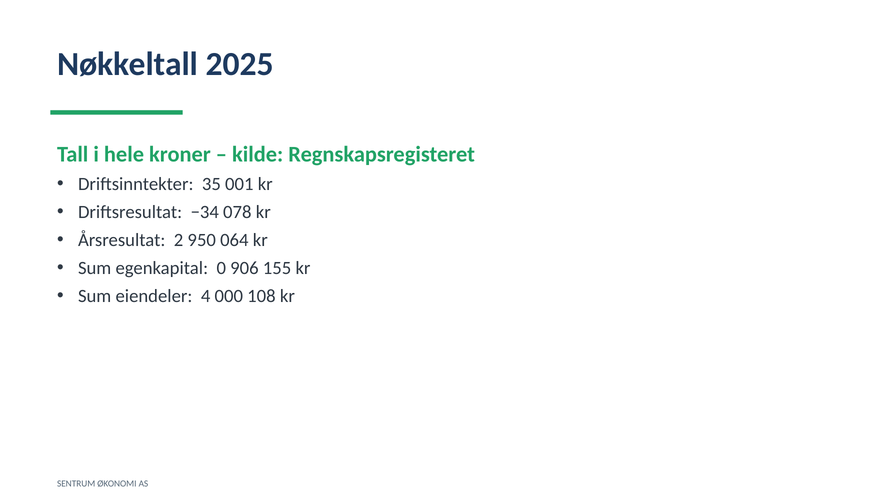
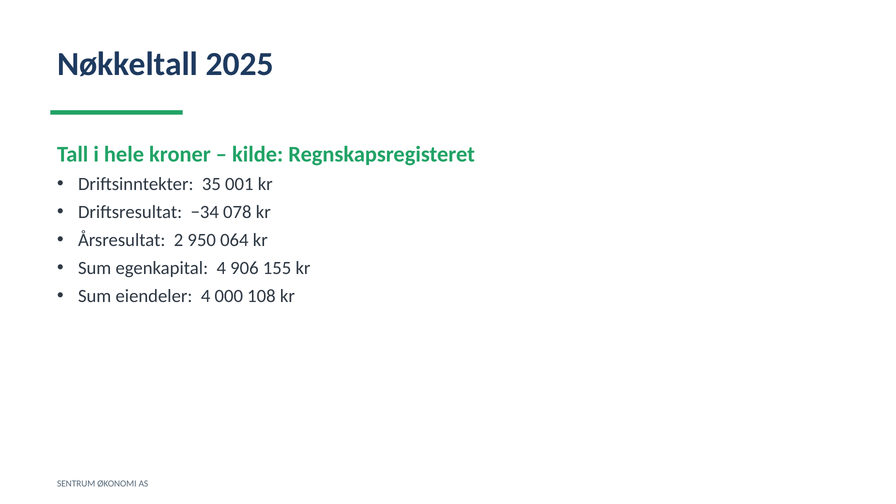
egenkapital 0: 0 -> 4 (221, 268)
